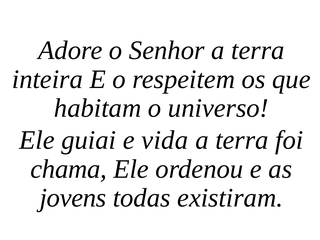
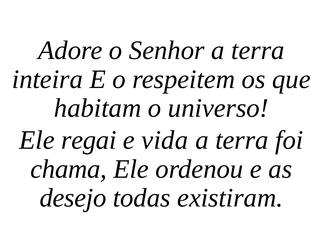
guiai: guiai -> regai (89, 140)
jovens: jovens -> desejo (73, 198)
